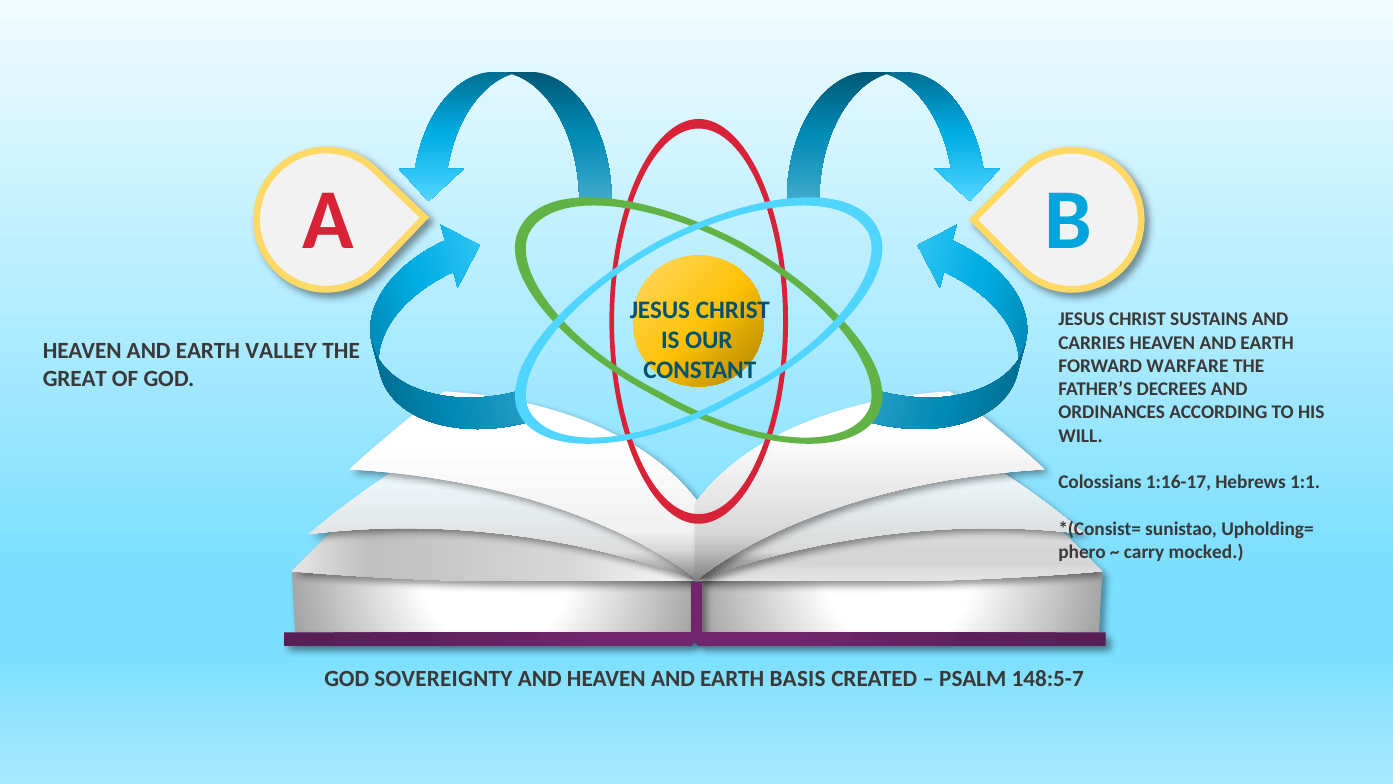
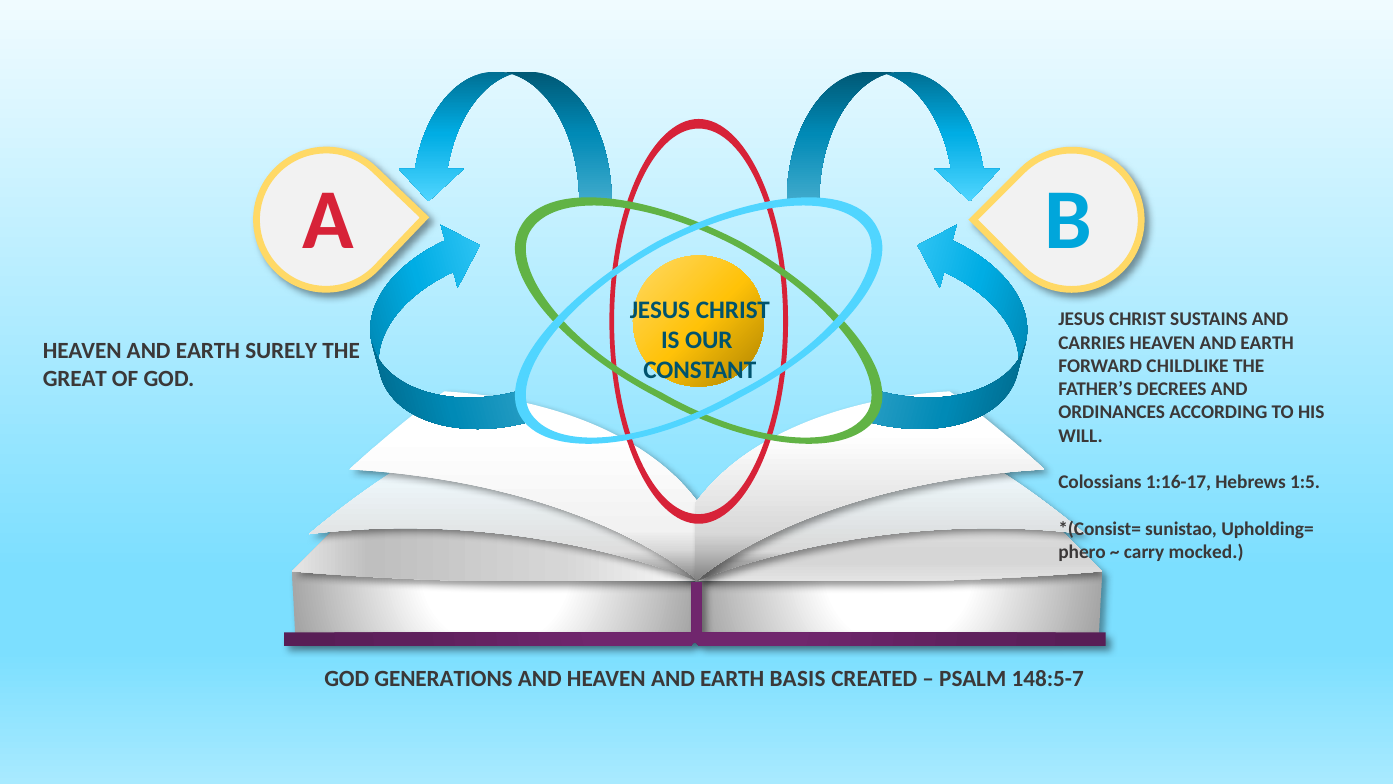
VALLEY: VALLEY -> SURELY (281, 351)
WARFARE: WARFARE -> CHILDLIKE (1188, 366)
1:1: 1:1 -> 1:5 (1305, 482)
SOVEREIGNTY: SOVEREIGNTY -> GENERATIONS (444, 679)
